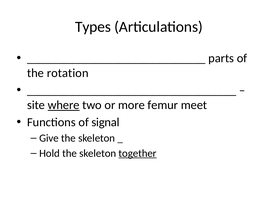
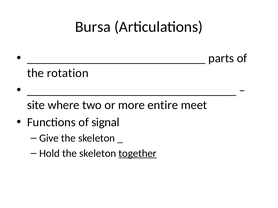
Types: Types -> Bursa (93, 27)
where underline: present -> none (64, 105)
femur: femur -> entire (163, 105)
